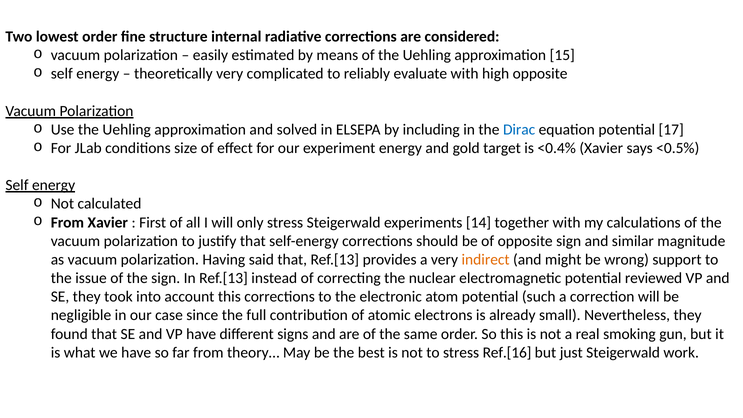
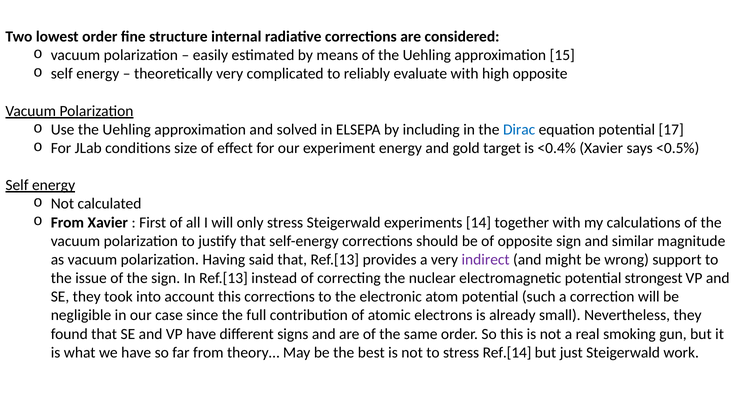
indirect colour: orange -> purple (486, 260)
reviewed: reviewed -> strongest (654, 278)
Ref.[16: Ref.[16 -> Ref.[14 (507, 352)
